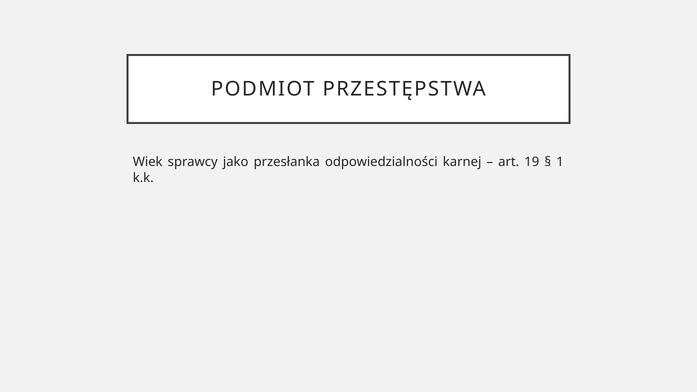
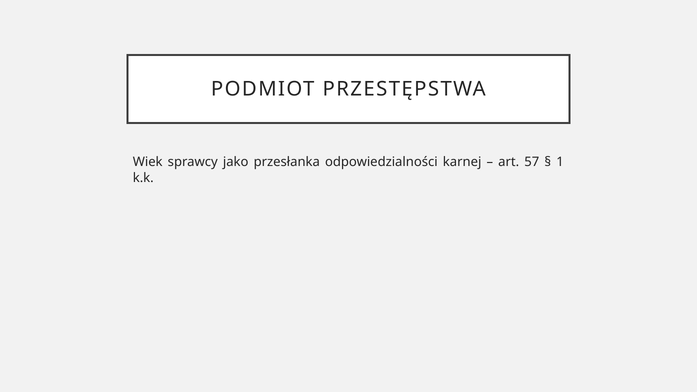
19: 19 -> 57 (532, 162)
